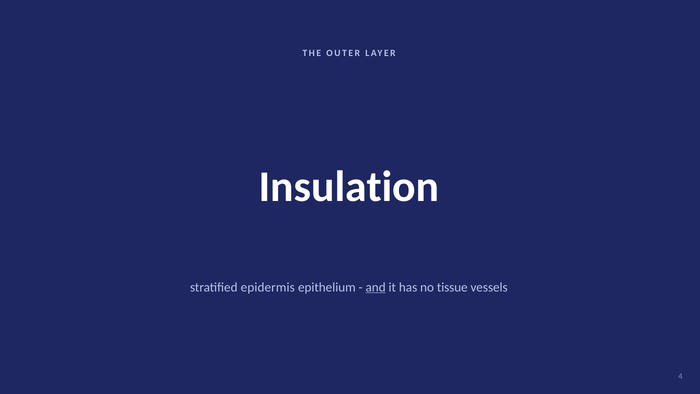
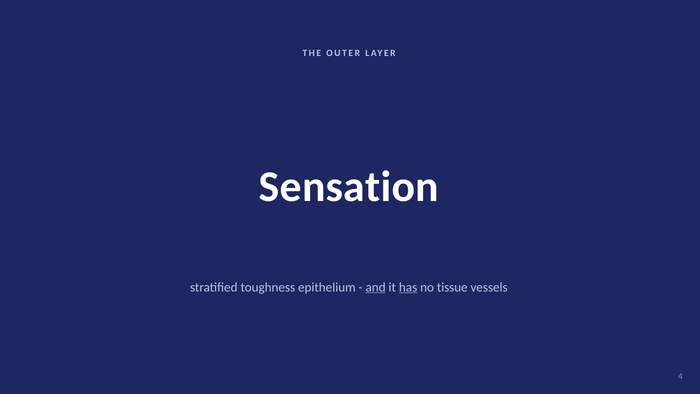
Insulation: Insulation -> Sensation (349, 187)
epidermis: epidermis -> toughness (268, 287)
has underline: none -> present (408, 287)
